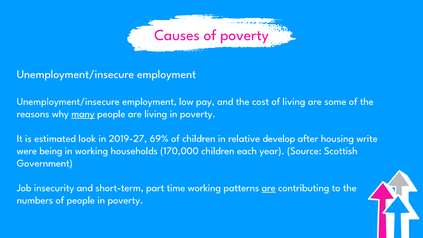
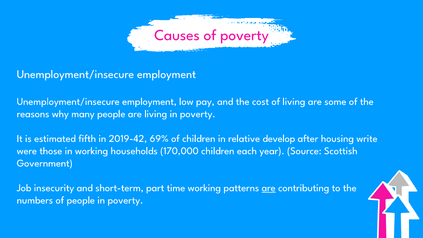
many underline: present -> none (83, 114)
look: look -> fifth (87, 138)
2019-27: 2019-27 -> 2019-42 (128, 138)
being: being -> those (51, 151)
